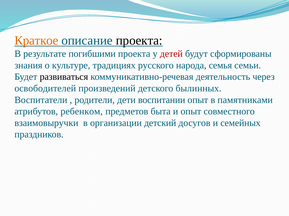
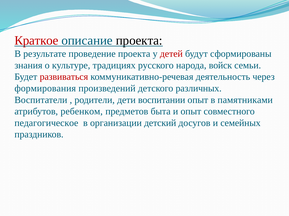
Краткое colour: orange -> red (36, 41)
погибшими: погибшими -> проведение (92, 54)
семья: семья -> войск (220, 66)
развиваться colour: black -> red (64, 77)
освободителей: освободителей -> формирования (45, 89)
былинных: былинных -> различных (199, 89)
взаимовыручки: взаимовыручки -> педагогическое (46, 123)
